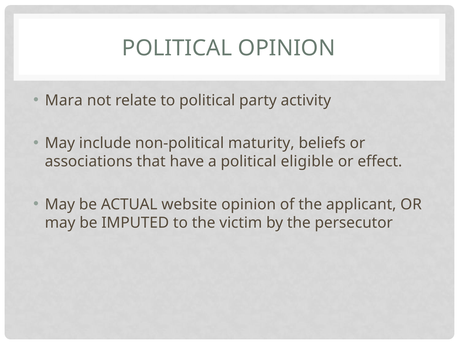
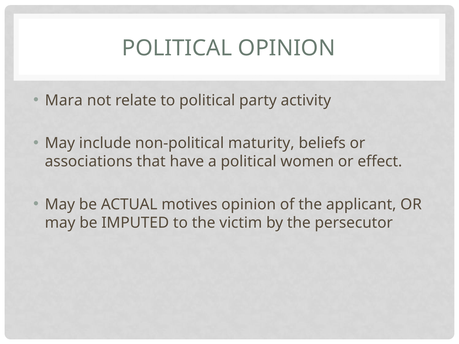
eligible: eligible -> women (307, 162)
website: website -> motives (189, 205)
